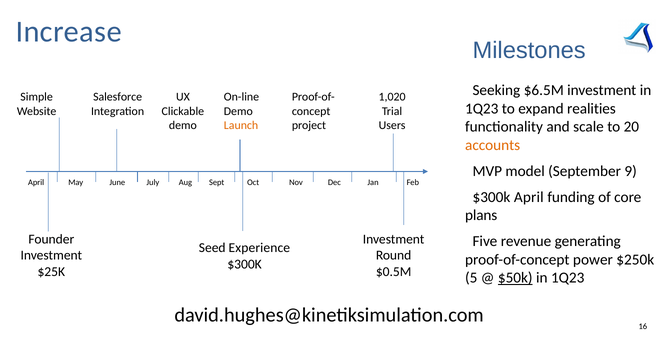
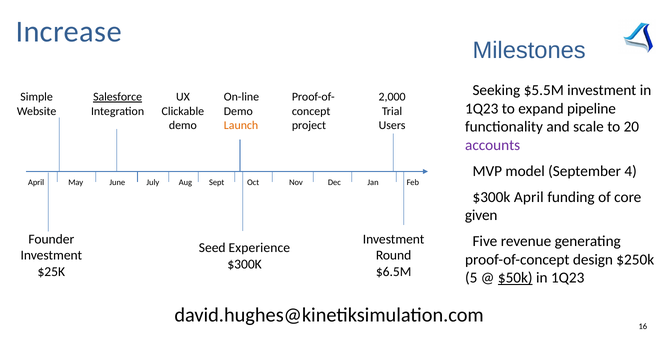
$6.5M: $6.5M -> $5.5M (544, 90)
Salesforce underline: none -> present (118, 97)
1,020: 1,020 -> 2,000 (392, 97)
realities: realities -> pipeline (591, 109)
accounts colour: orange -> purple (493, 145)
9: 9 -> 4 (631, 171)
plans: plans -> given (481, 215)
power: power -> design (593, 260)
$0.5M: $0.5M -> $6.5M (394, 272)
